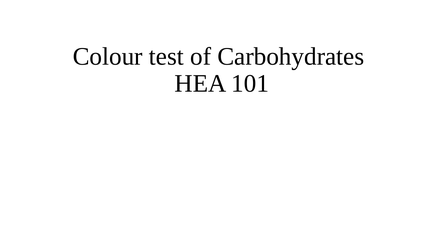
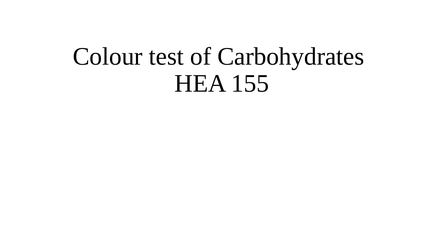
101: 101 -> 155 (250, 84)
